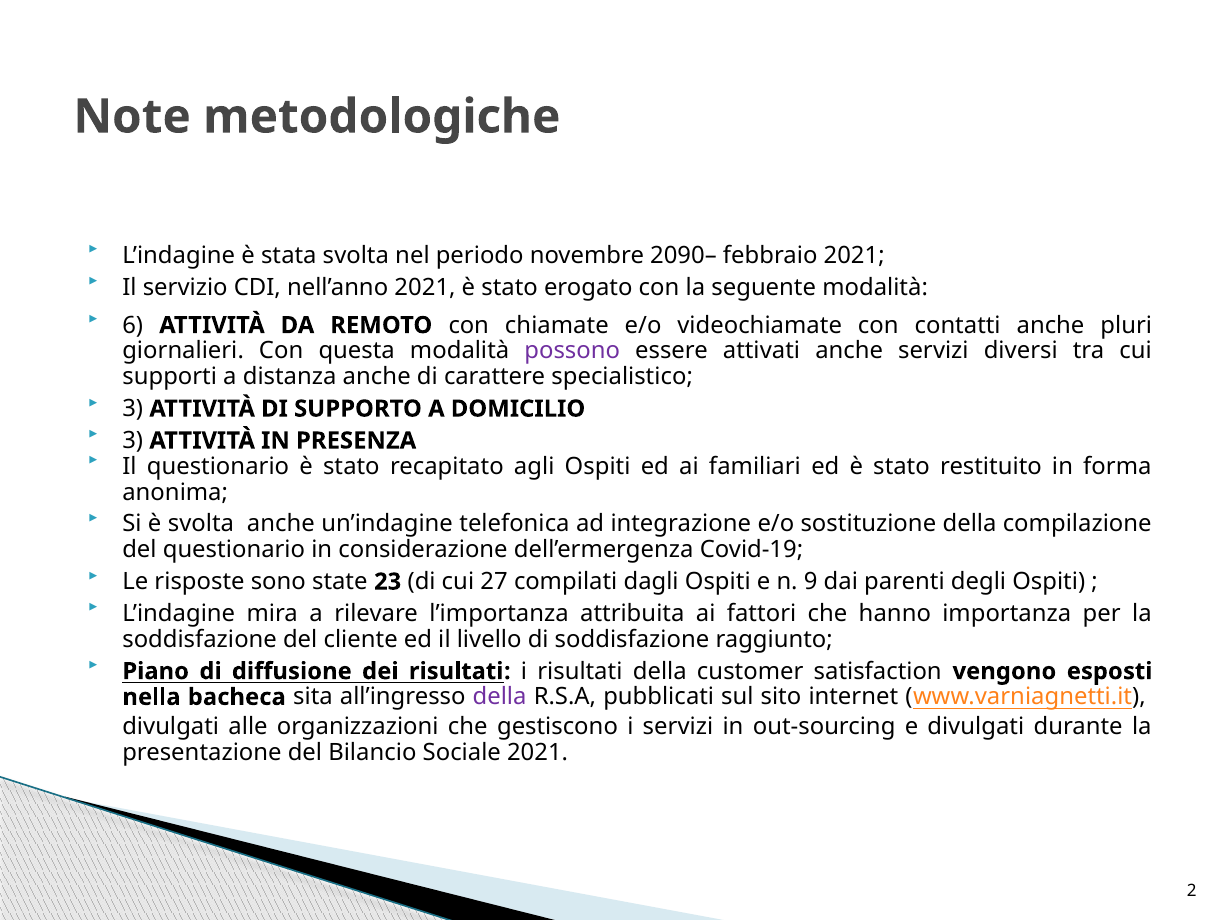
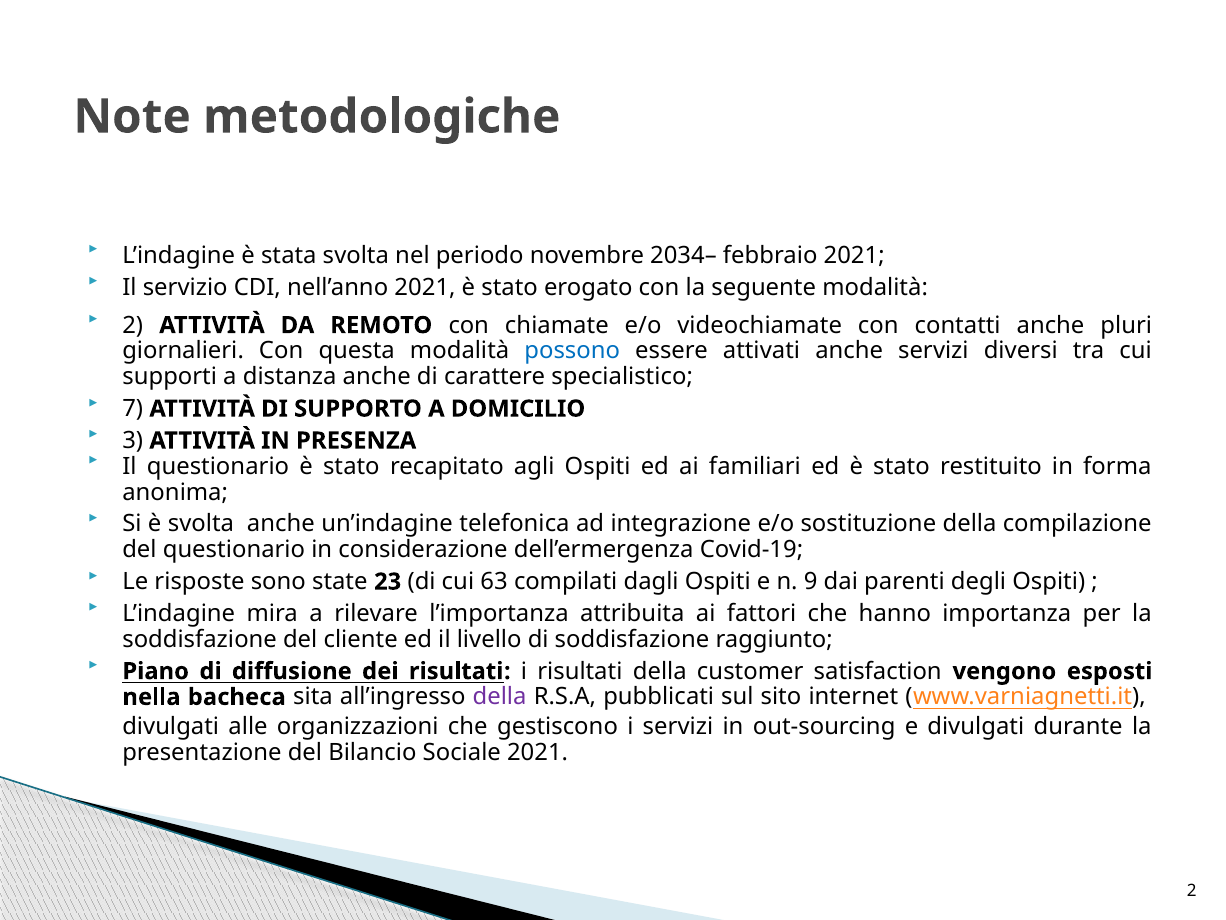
2090–: 2090– -> 2034– (683, 255)
6: 6 -> 2 (133, 325)
possono colour: purple -> blue (572, 351)
3: 3 -> 7 (133, 409)
27: 27 -> 63 (494, 581)
